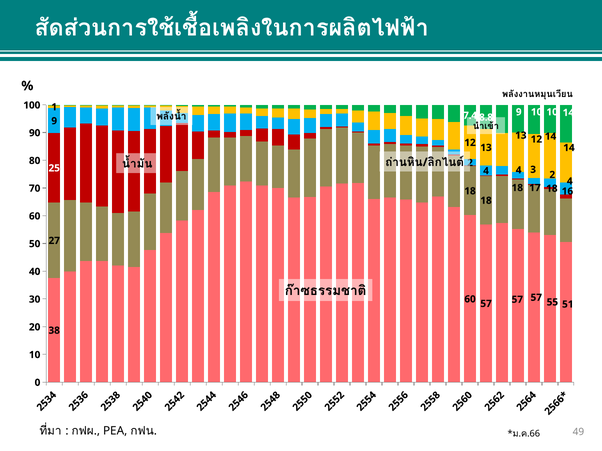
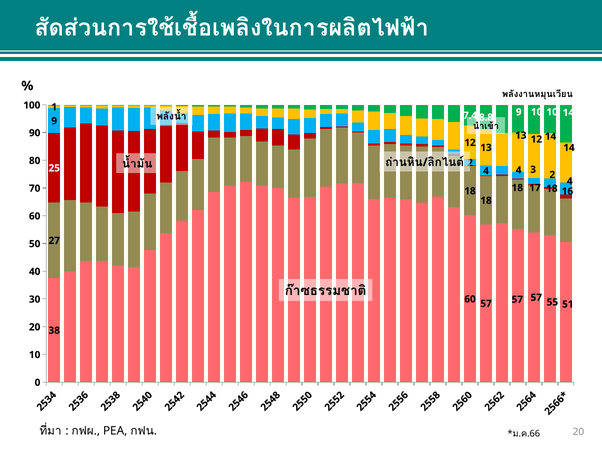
49: 49 -> 20 (578, 433)
